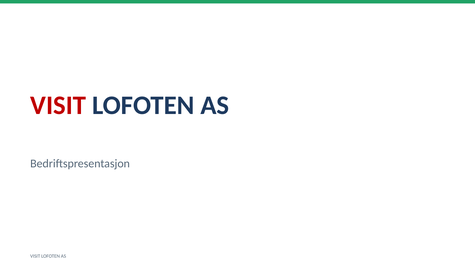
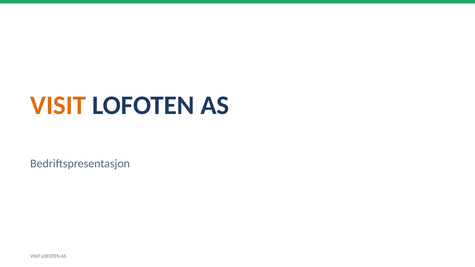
VISIT colour: red -> orange (58, 105)
